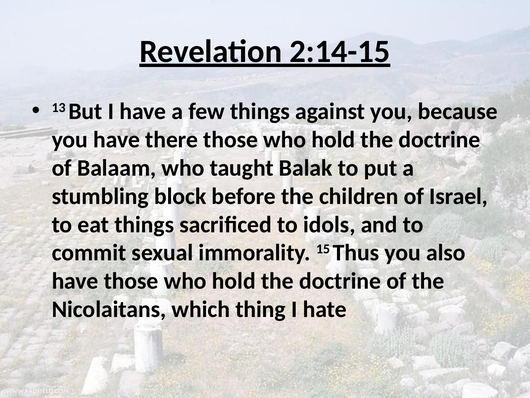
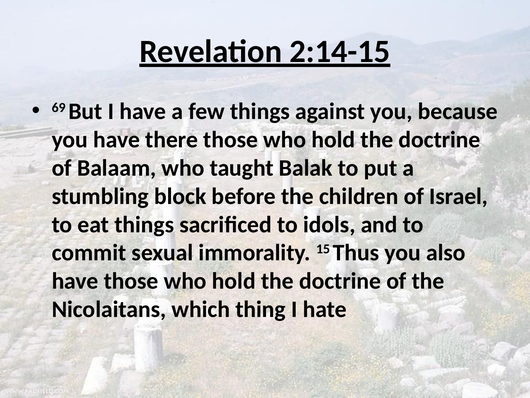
13: 13 -> 69 (59, 107)
